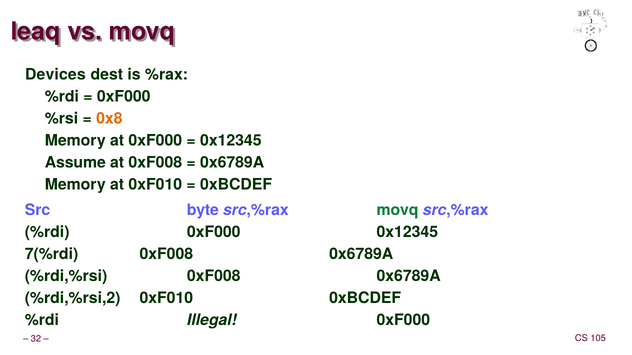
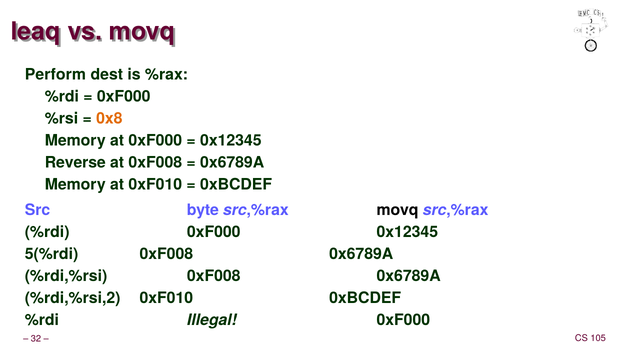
Devices: Devices -> Perform (55, 75)
Assume: Assume -> Reverse (75, 163)
movq colour: green -> black (397, 210)
7(%rdi: 7(%rdi -> 5(%rdi (52, 254)
